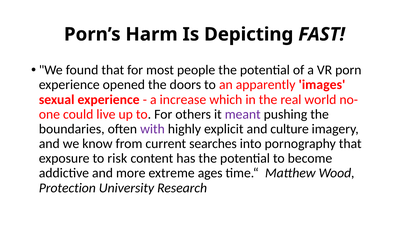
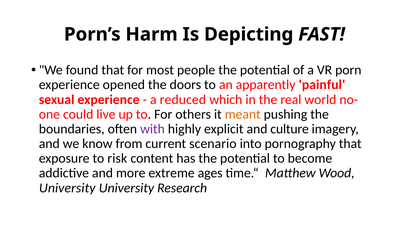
images: images -> painful (322, 85)
increase: increase -> reduced (183, 100)
meant colour: purple -> orange (243, 114)
searches: searches -> scenario (213, 144)
Protection: Protection -> University (67, 188)
